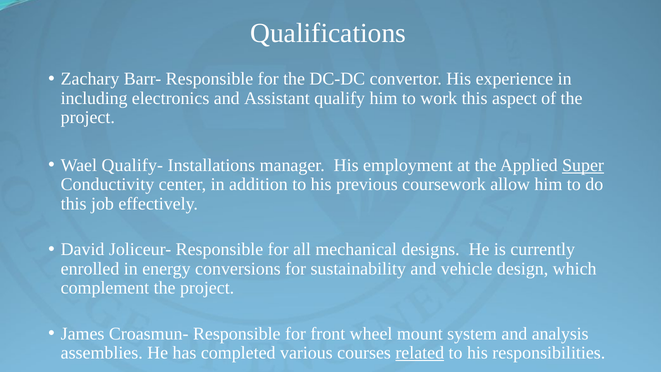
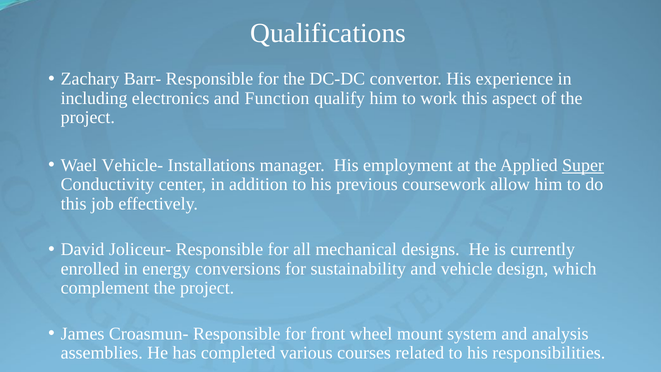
Assistant: Assistant -> Function (277, 98)
Qualify-: Qualify- -> Vehicle- (132, 165)
related underline: present -> none (420, 353)
